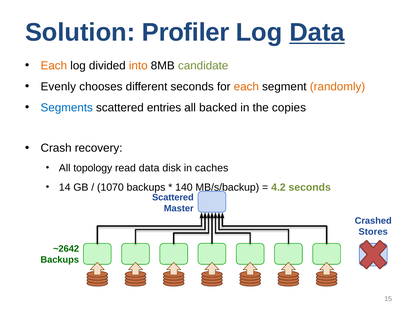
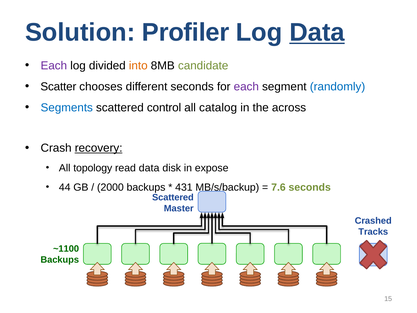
Each colour: orange -> purple (54, 65)
Evenly: Evenly -> Scatter (58, 87)
each colour: orange -> purple (246, 87)
randomly colour: orange -> blue (338, 87)
entries: entries -> control (164, 108)
backed: backed -> catalog (218, 108)
copies: copies -> across (289, 108)
recovery underline: none -> present (99, 148)
caches: caches -> expose (212, 168)
14: 14 -> 44 (65, 187)
1070: 1070 -> 2000 (110, 187)
140: 140 -> 431 (184, 187)
4.2: 4.2 -> 7.6 (278, 187)
Stores: Stores -> Tracks (373, 232)
~2642: ~2642 -> ~1100 (66, 249)
